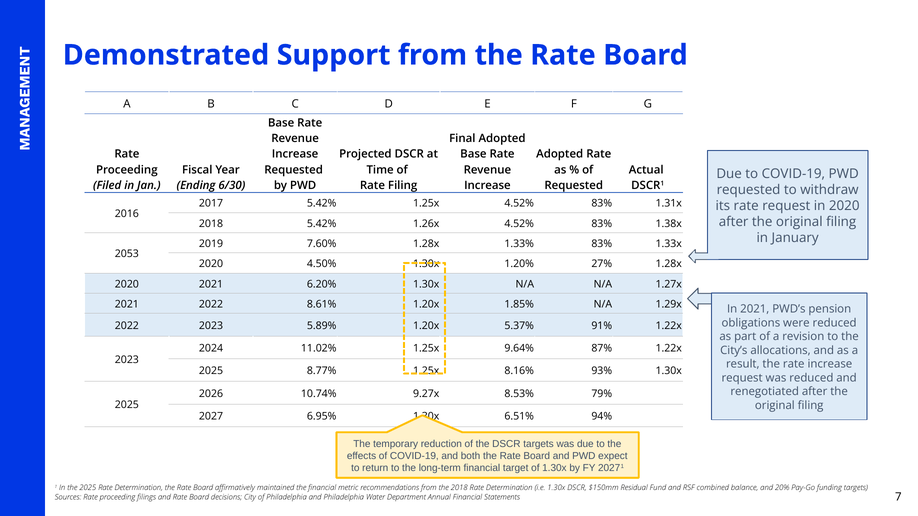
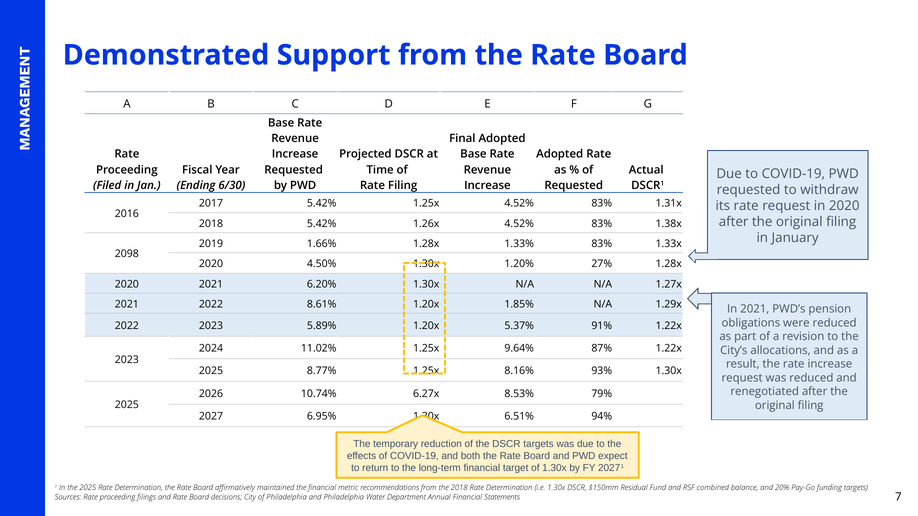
7.60%: 7.60% -> 1.66% (322, 244)
2053: 2053 -> 2098 (127, 254)
9.27x: 9.27x -> 6.27x (426, 394)
